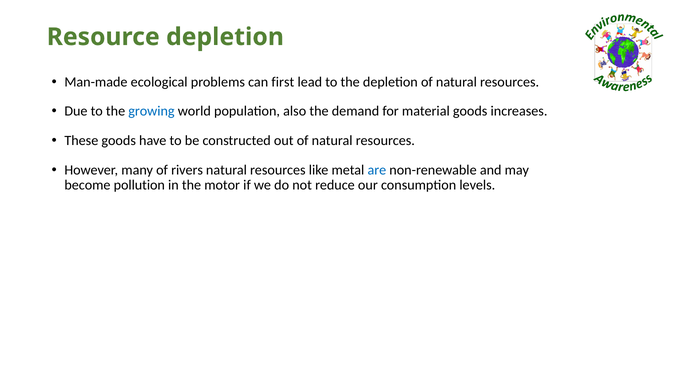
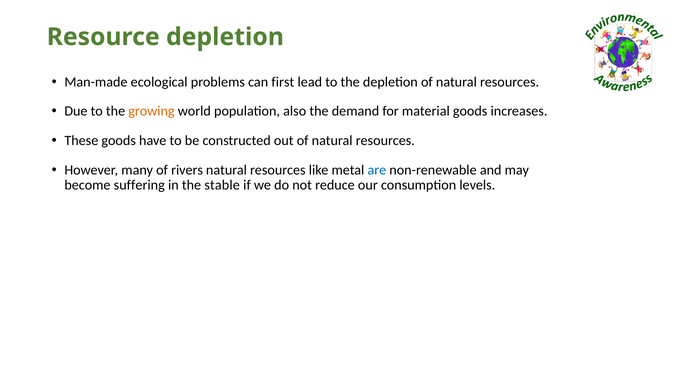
growing colour: blue -> orange (151, 111)
pollution: pollution -> suffering (139, 186)
motor: motor -> stable (222, 186)
